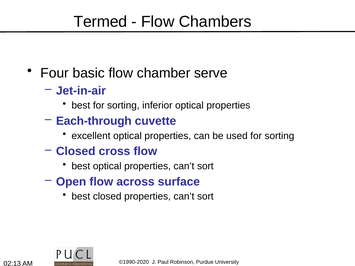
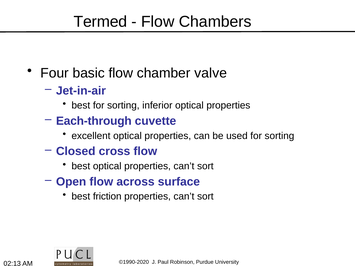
serve: serve -> valve (211, 73)
best closed: closed -> friction (107, 197)
